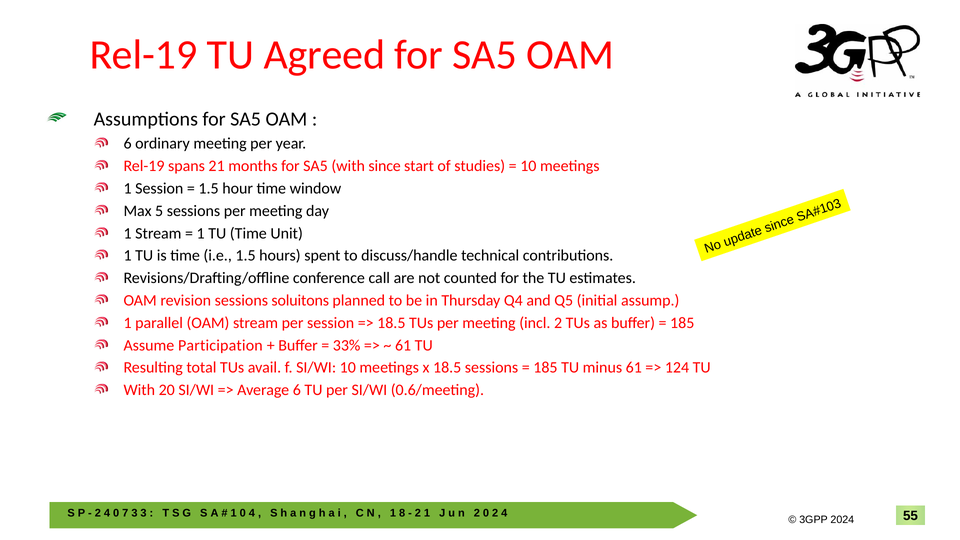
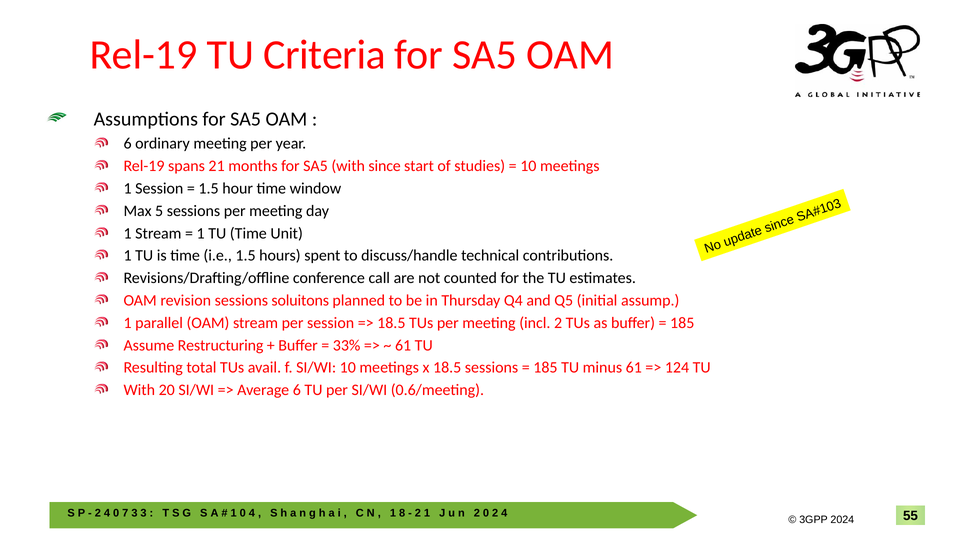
Agreed: Agreed -> Criteria (325, 55)
Participation: Participation -> Restructuring (221, 345)
